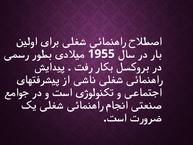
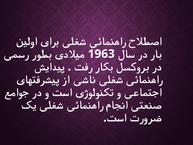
1955: 1955 -> 1963 (101, 54)
